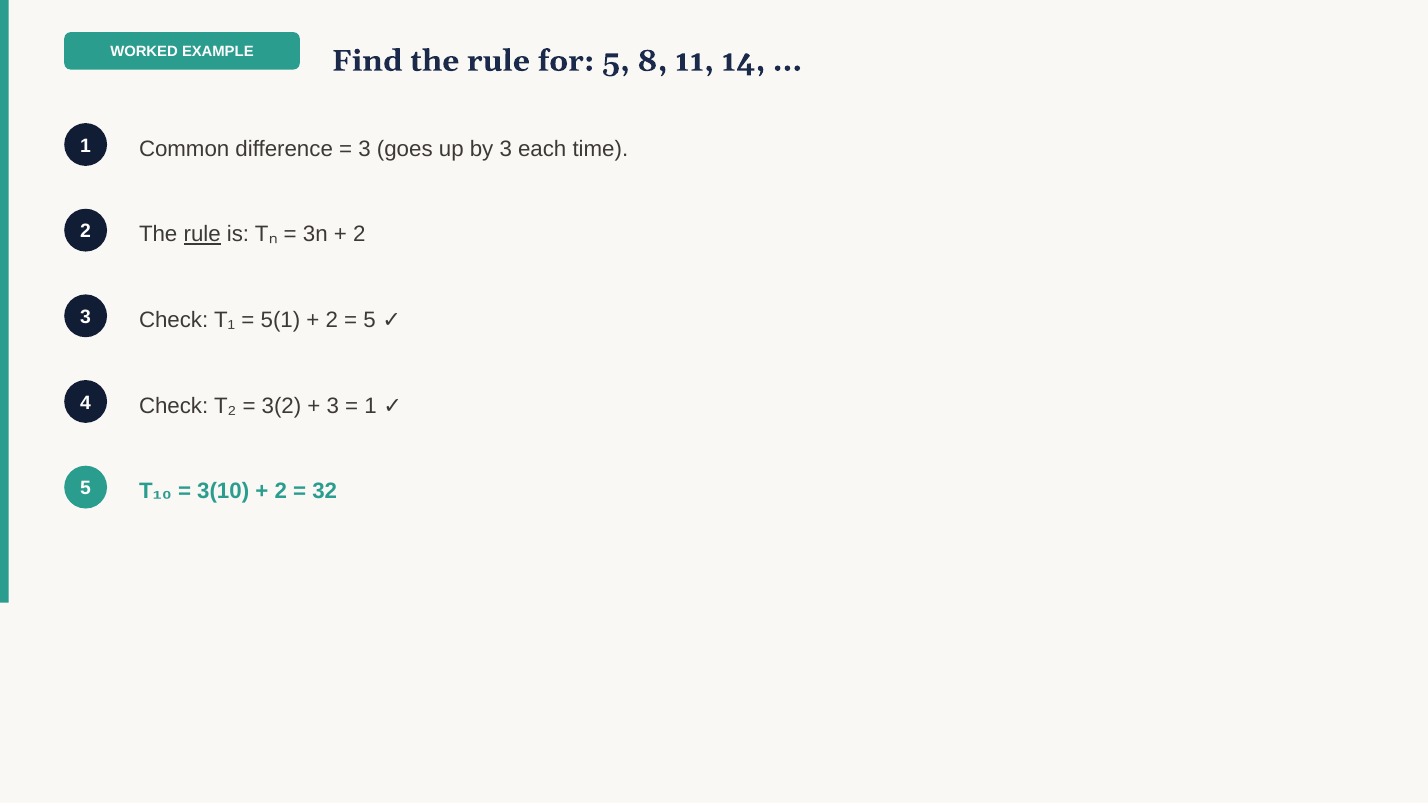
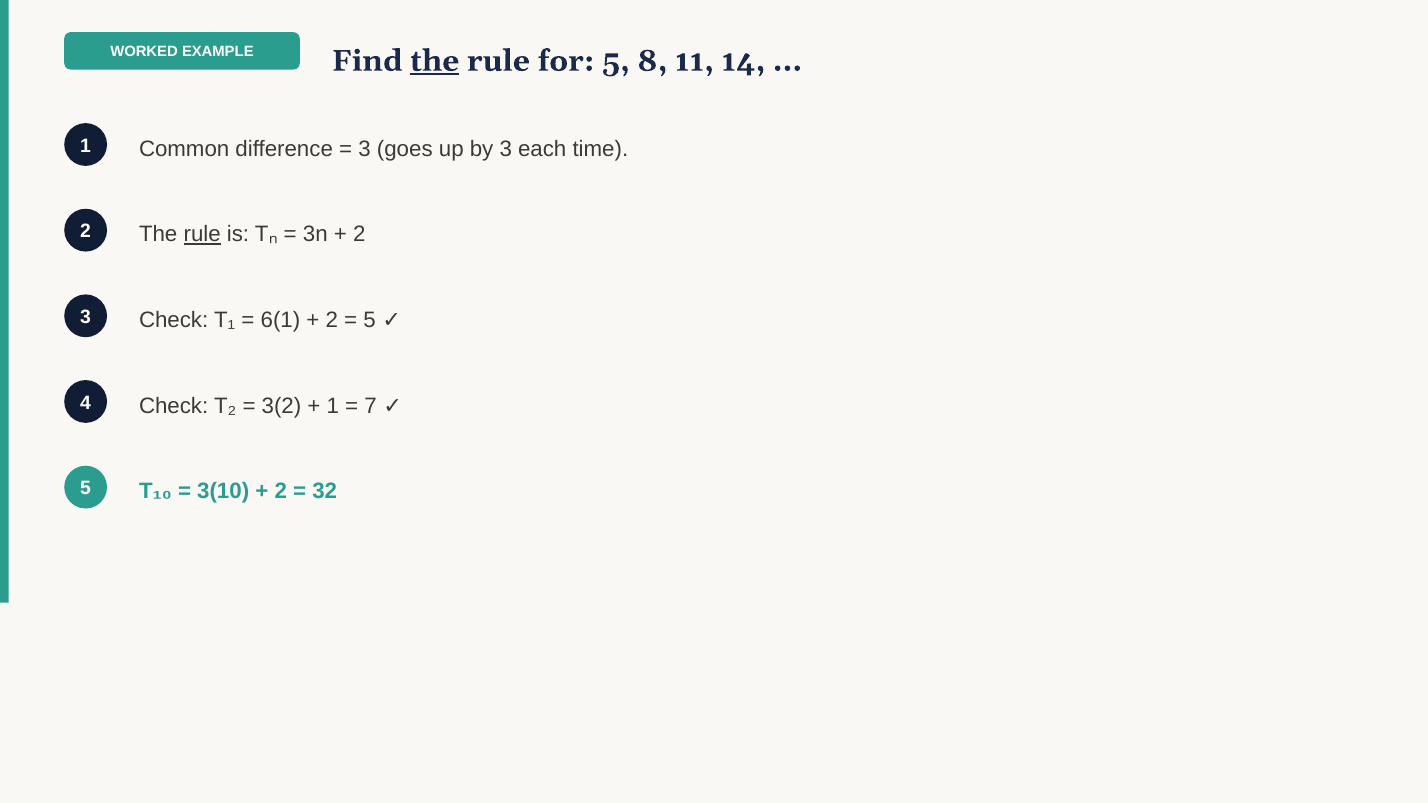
the underline: none -> present (435, 61)
5(1: 5(1 -> 6(1 (280, 320)
3: 3 -> 1 (333, 406)
1: 1 -> 7 (371, 406)
